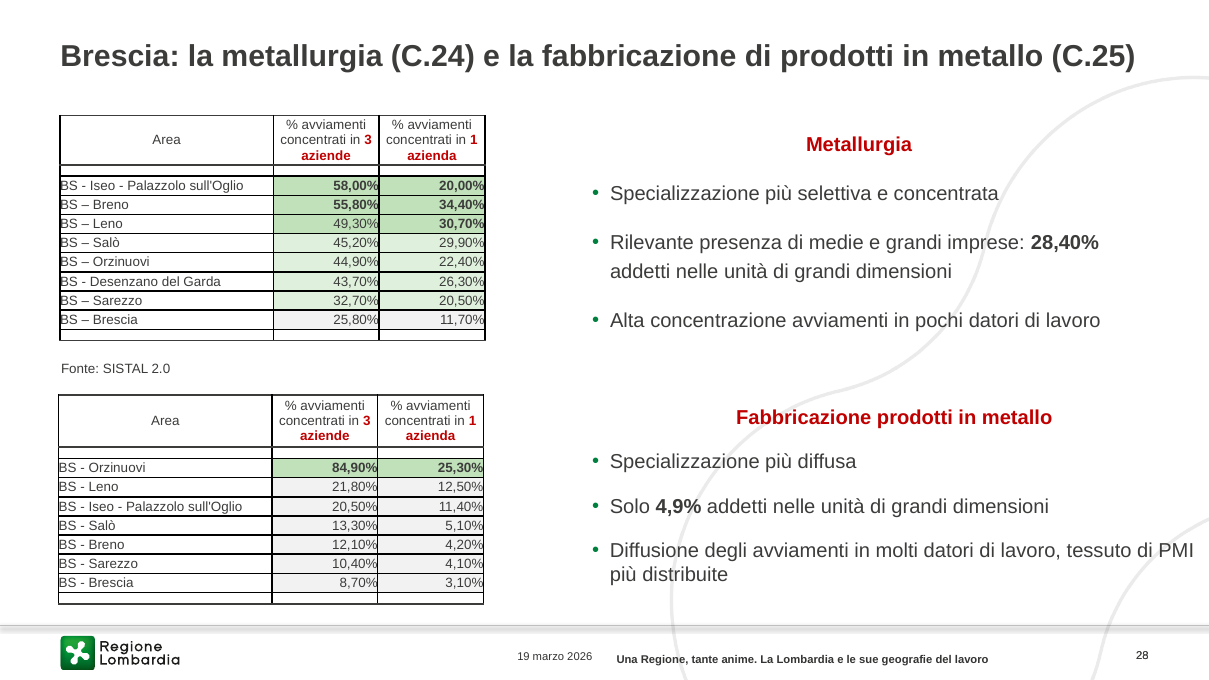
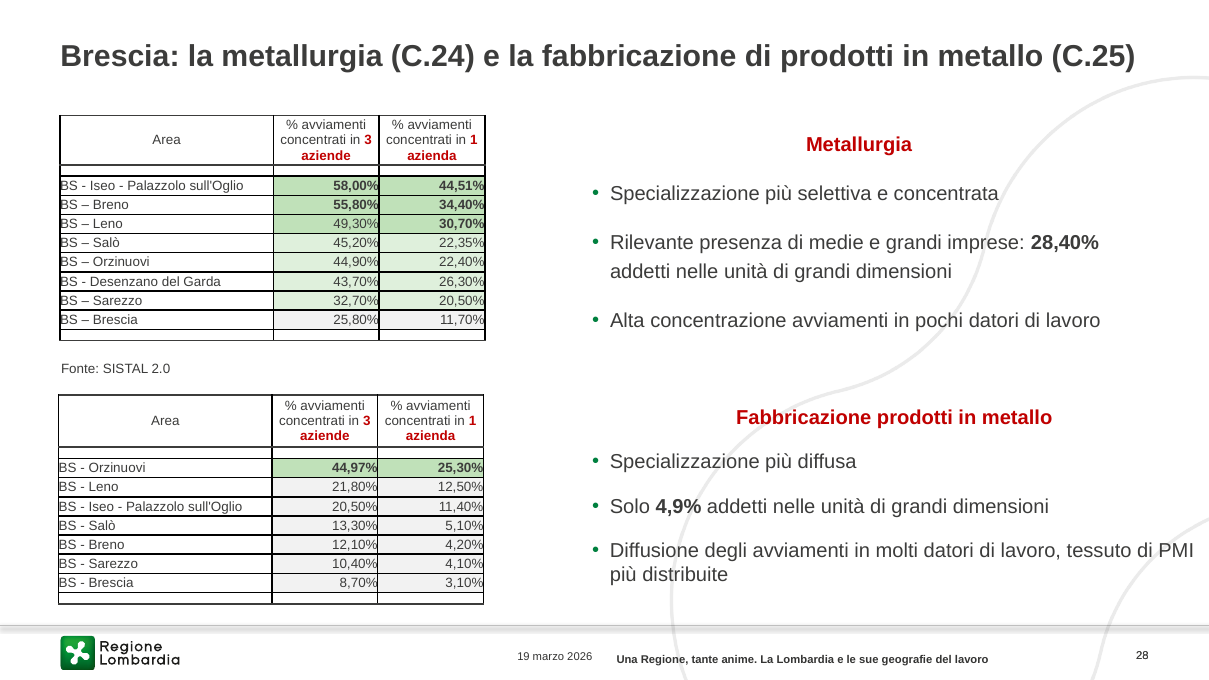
20,00%: 20,00% -> 44,51% (462, 186)
29,90%: 29,90% -> 22,35% (462, 243)
84,90%: 84,90% -> 44,97% (355, 468)
